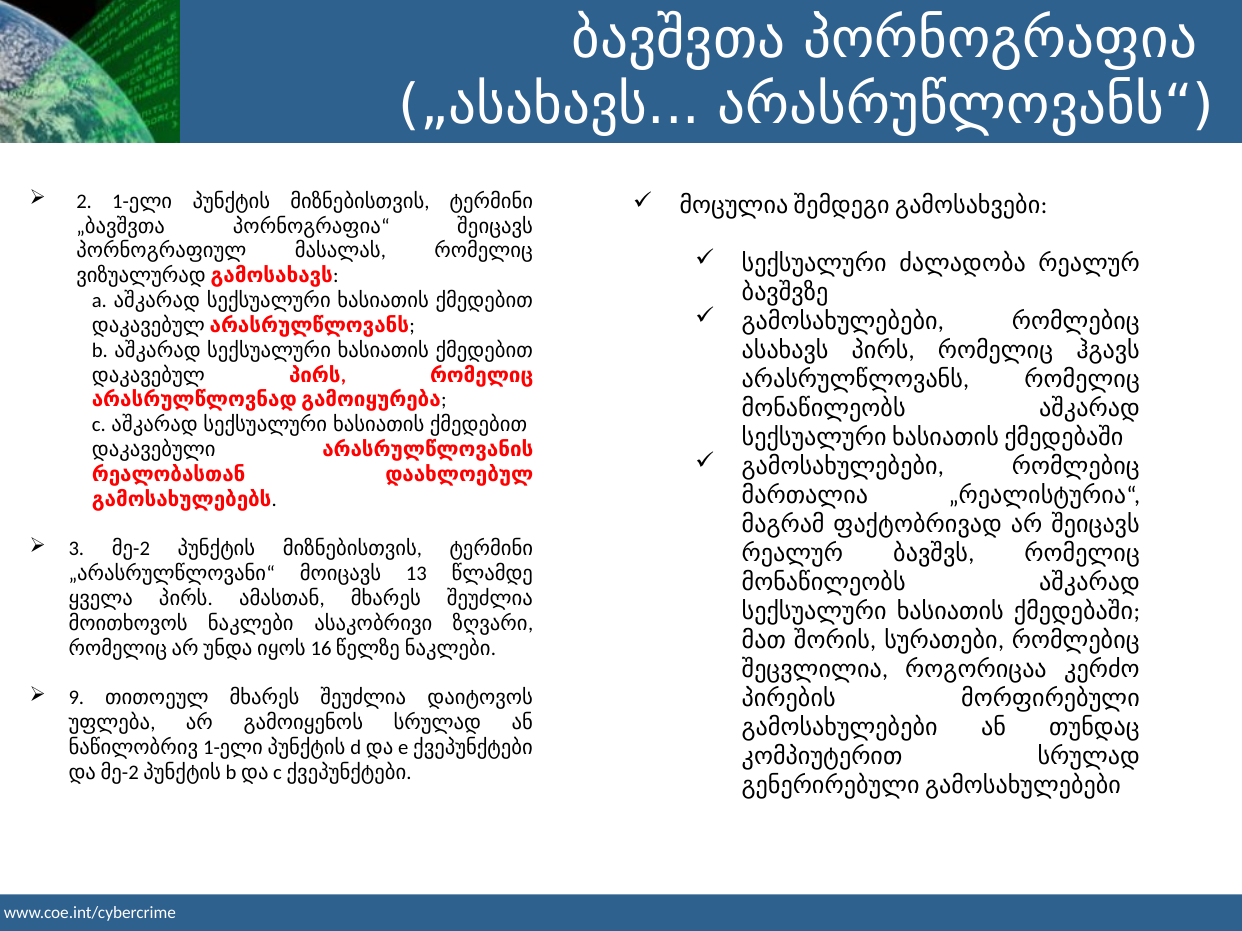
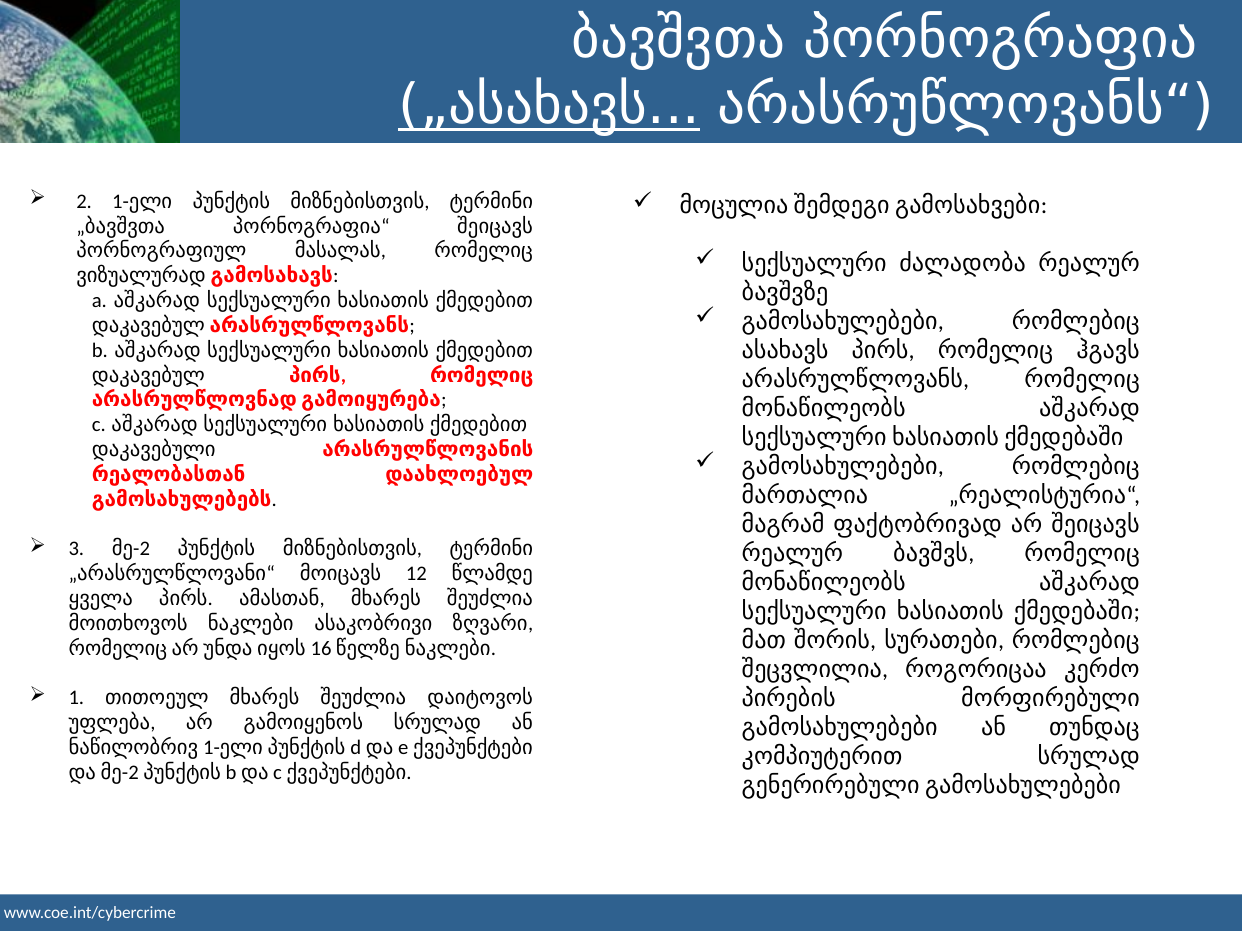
„ასახავს underline: none -> present (549, 106)
13: 13 -> 12 (416, 574)
9: 9 -> 1 (76, 698)
